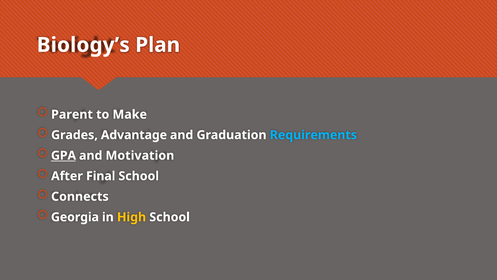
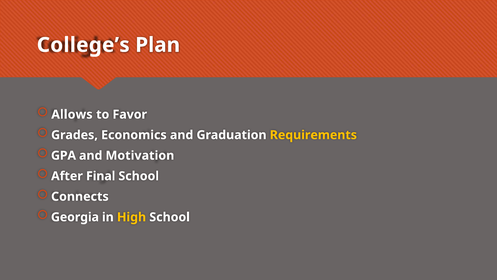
Biology’s: Biology’s -> College’s (83, 45)
Parent: Parent -> Allows (72, 114)
Make: Make -> Favor (130, 114)
Advantage: Advantage -> Economics (134, 135)
Requirements colour: light blue -> yellow (313, 135)
GPA underline: present -> none (63, 155)
